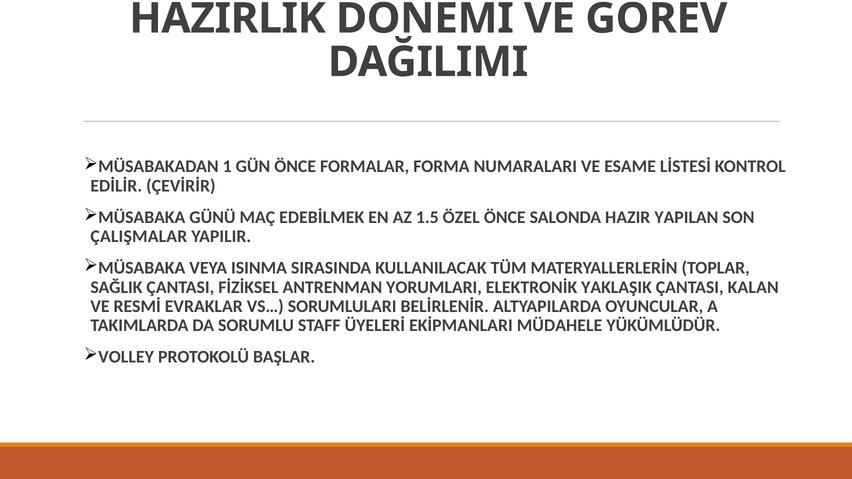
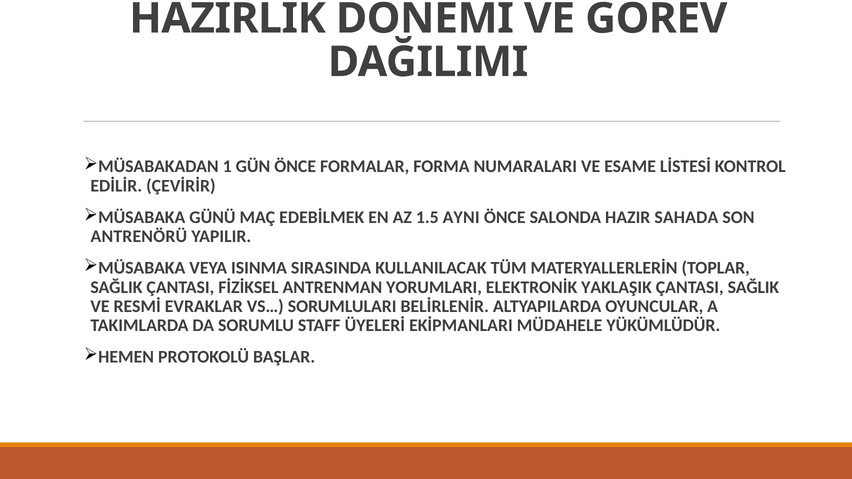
ÖZEL: ÖZEL -> AYNI (461, 217)
YAPILAN: YAPILAN -> SAHADA (686, 217)
ÇALIŞMALAR: ÇALIŞMALAR -> ANTRENÖRÜ (139, 237)
ÇANTASI KALAN: KALAN -> SAĞLIK (753, 287)
VOLLEY: VOLLEY -> HEMEN (126, 357)
